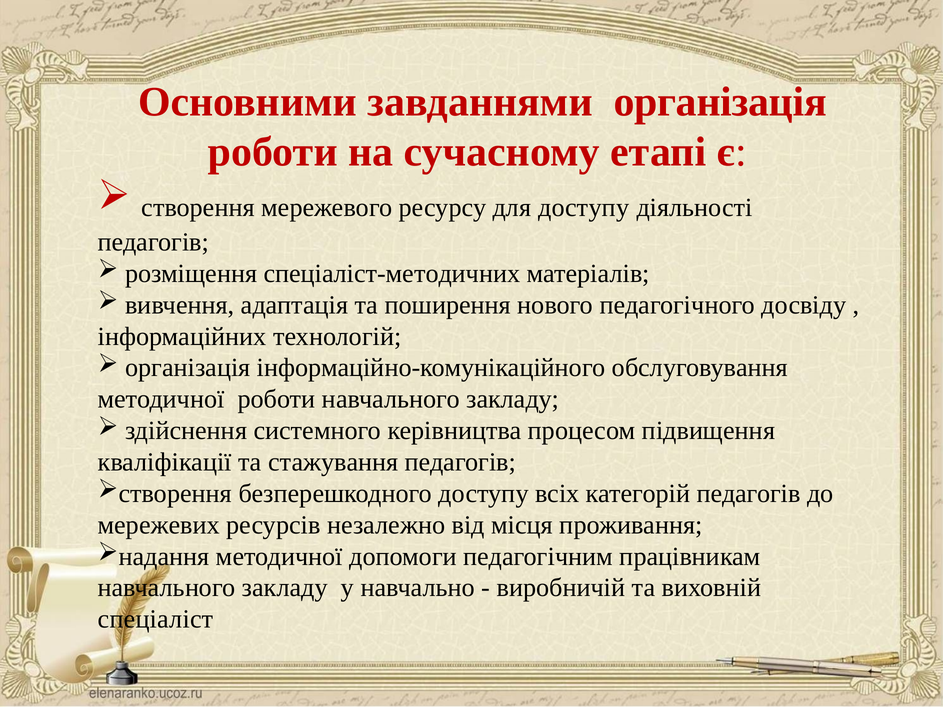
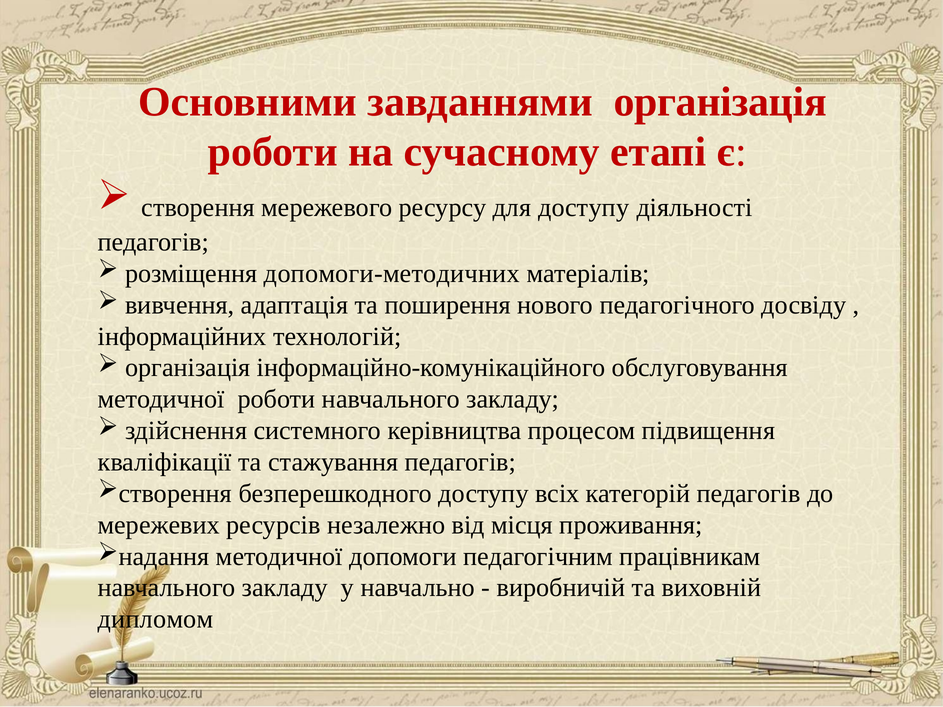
спеціаліст-методичних: спеціаліст-методичних -> допомоги-методичних (392, 274)
спеціаліст: спеціаліст -> дипломом (156, 619)
